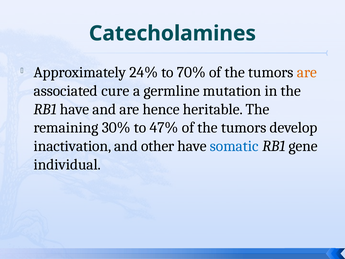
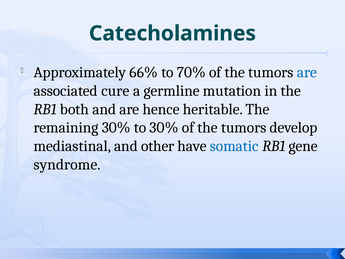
24%: 24% -> 66% (144, 72)
are colour: orange -> blue (307, 72)
RB1 have: have -> both (74, 109)
to 47%: 47% -> 30% (164, 128)
inactivation: inactivation -> mediastinal (72, 146)
individual: individual -> syndrome (67, 164)
